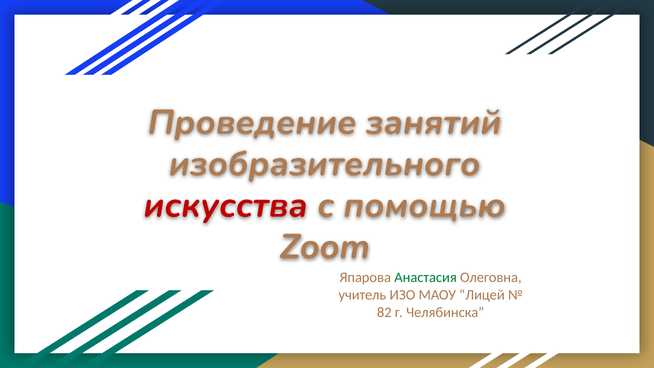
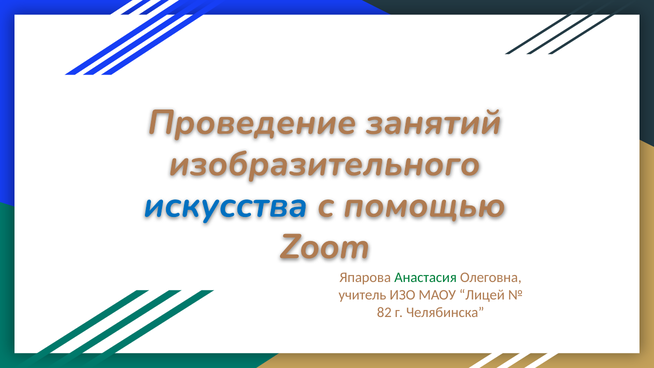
искусства colour: red -> blue (226, 205)
